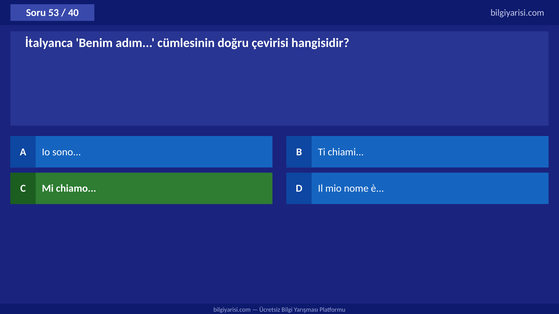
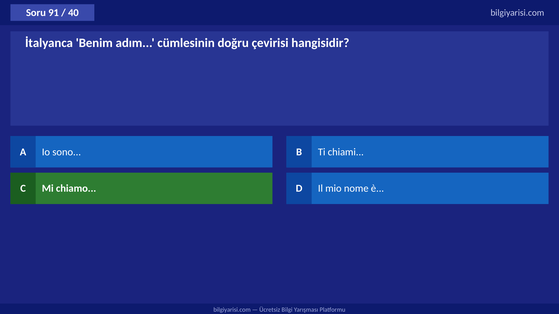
53: 53 -> 91 (54, 13)
